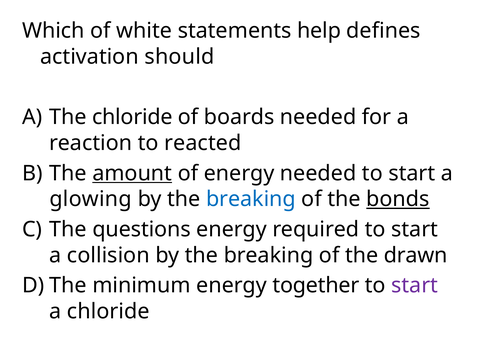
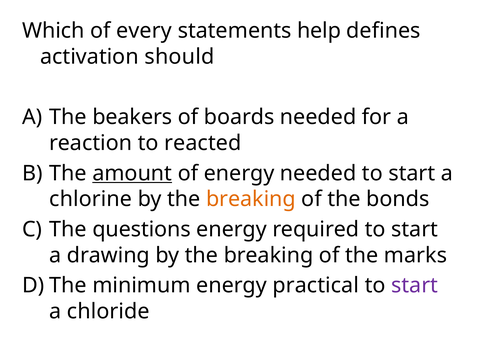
white: white -> every (144, 31)
The chloride: chloride -> beakers (132, 117)
glowing: glowing -> chlorine (91, 199)
breaking colour: blue -> orange (251, 199)
bonds underline: present -> none (398, 199)
collision: collision -> drawing (108, 255)
drawn: drawn -> marks (416, 255)
together: together -> practical (316, 285)
